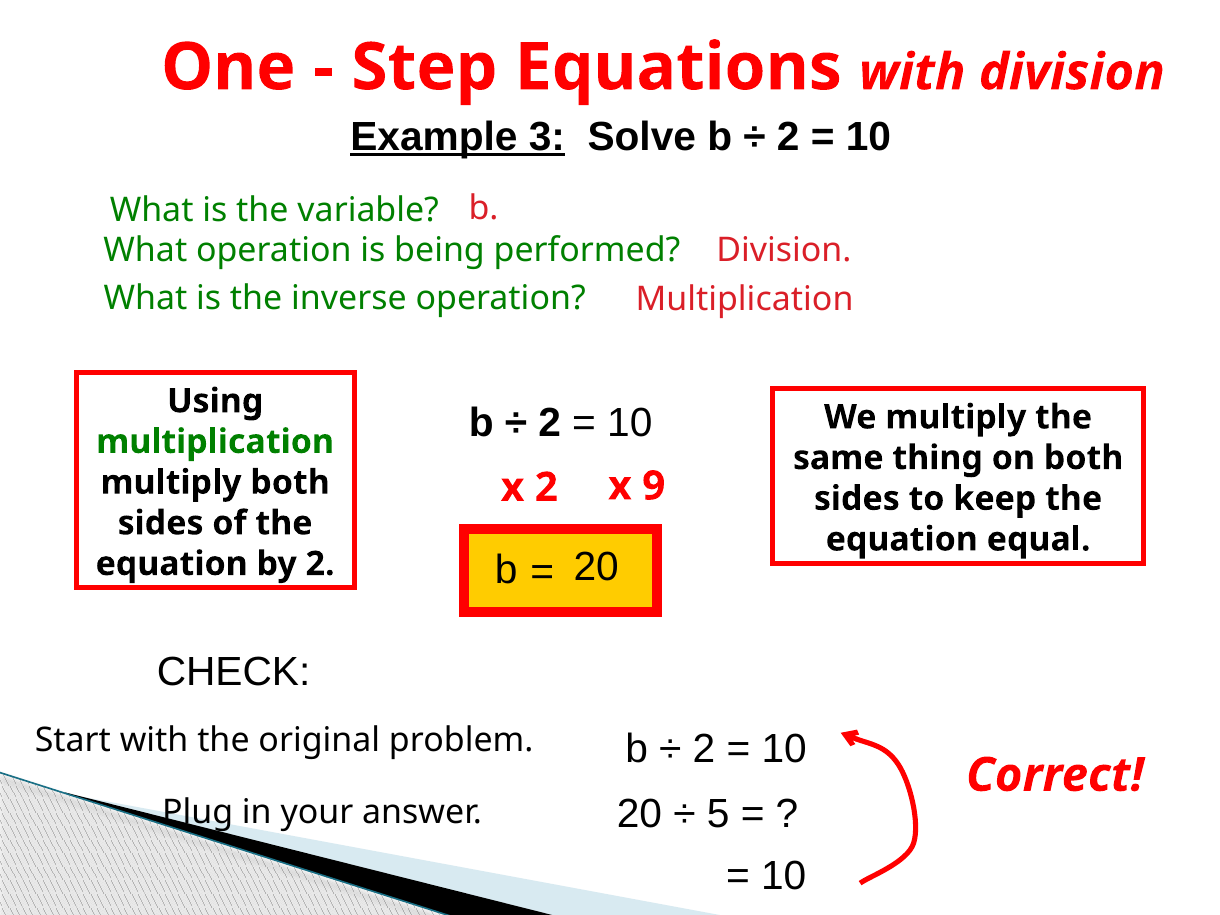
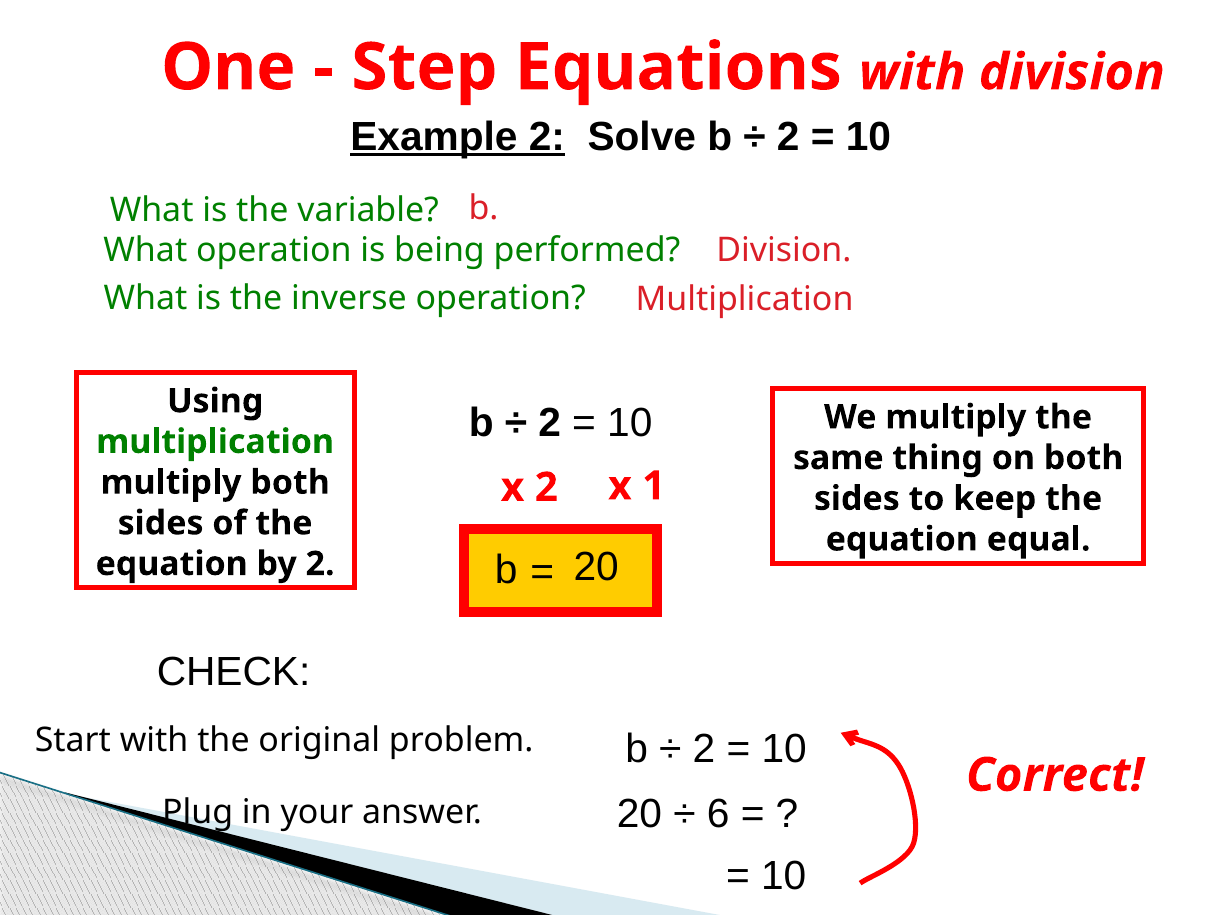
Example 3: 3 -> 2 (547, 137)
9: 9 -> 1 (654, 486)
5: 5 -> 6 (718, 814)
